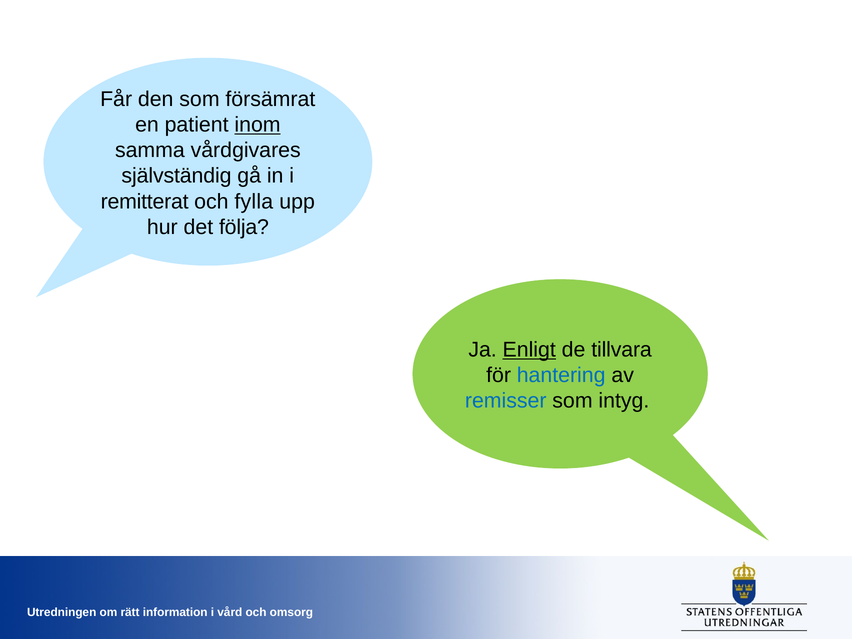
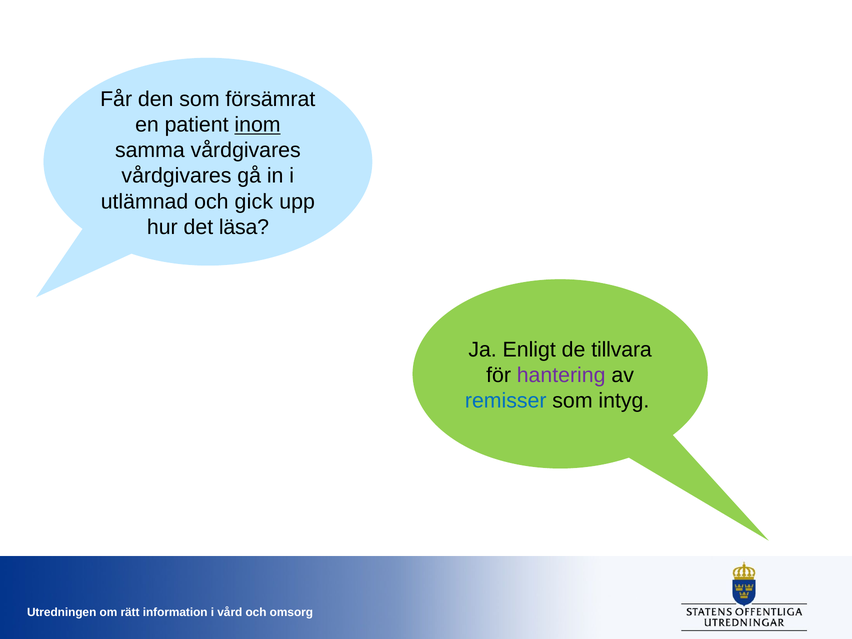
självständig: självständig -> vårdgivares (176, 176)
remitterat: remitterat -> utlämnad (145, 202)
fylla: fylla -> gick (254, 202)
följa: följa -> läsa (244, 227)
Enligt underline: present -> none (529, 350)
hantering colour: blue -> purple (561, 375)
